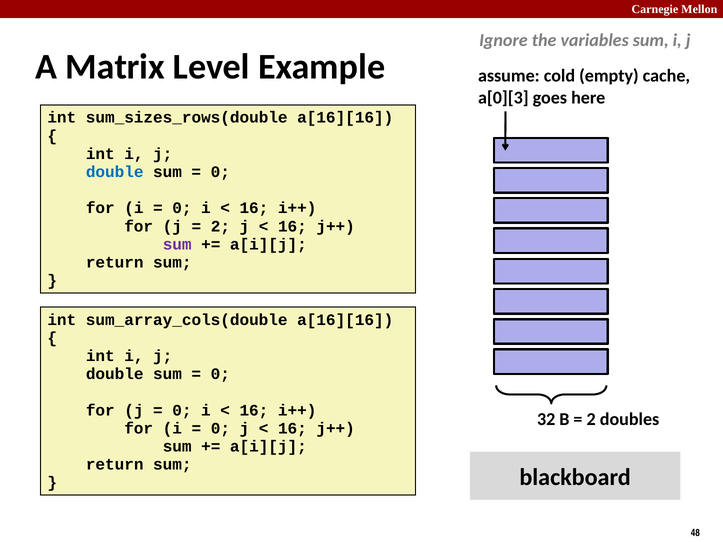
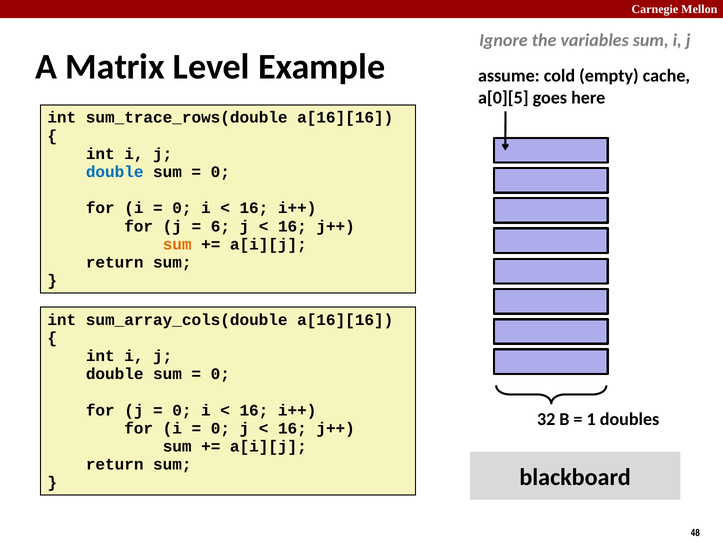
a[0][3: a[0][3 -> a[0][5 (503, 98)
sum_sizes_rows(double: sum_sizes_rows(double -> sum_trace_rows(double (187, 118)
2: 2 -> 6 (220, 226)
sum colour: purple -> orange (177, 244)
2: 2 -> 1 (591, 419)
